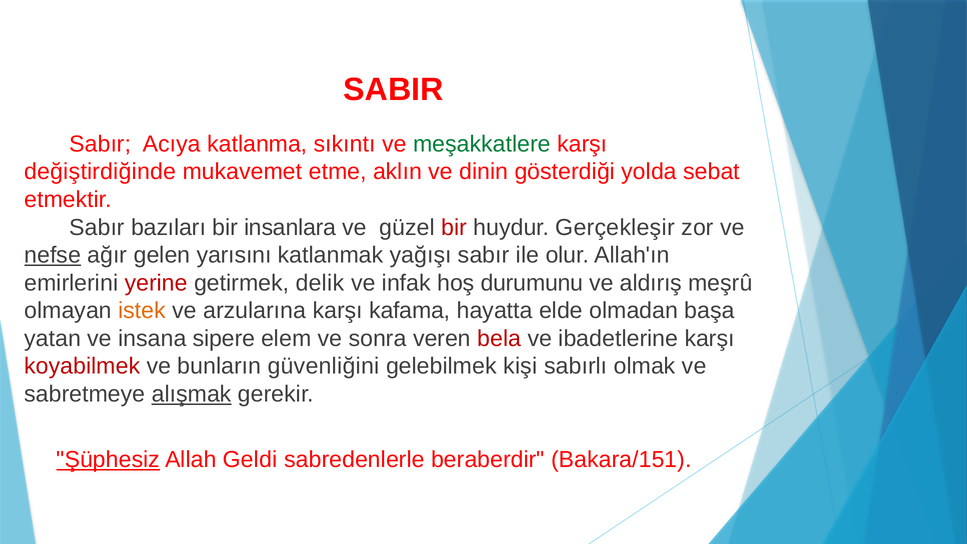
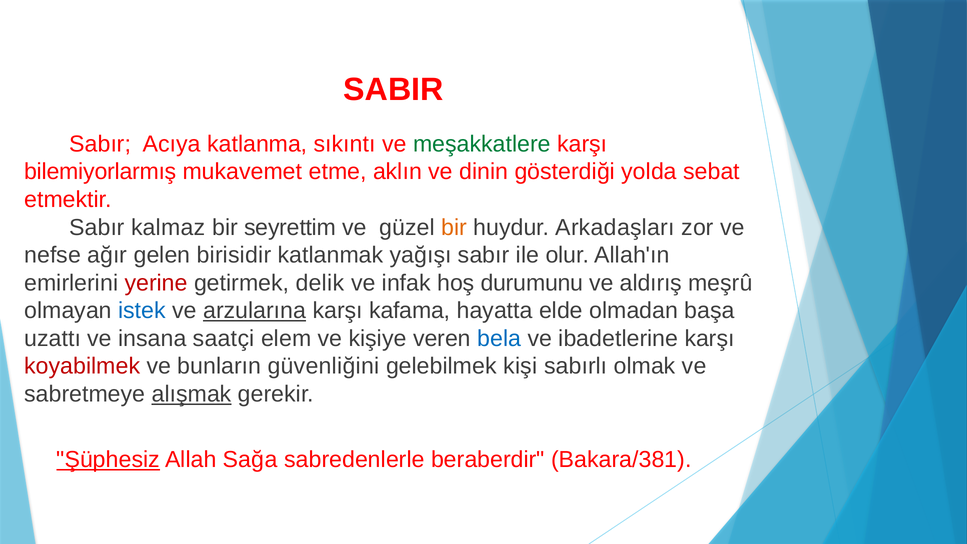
değiştirdiğinde: değiştirdiğinde -> bilemiyorlarmış (100, 172)
bazıları: bazıları -> kalmaz (168, 227)
insanlara: insanlara -> seyrettim (290, 227)
bir colour: red -> orange (454, 227)
Gerçekleşir: Gerçekleşir -> Arkadaşları (615, 227)
nefse underline: present -> none (53, 255)
yarısını: yarısını -> birisidir (234, 255)
istek colour: orange -> blue (142, 311)
arzularına underline: none -> present (255, 311)
yatan: yatan -> uzattı (53, 339)
sipere: sipere -> saatçi (224, 339)
sonra: sonra -> kişiye (378, 339)
bela colour: red -> blue (499, 339)
Geldi: Geldi -> Sağa (250, 460)
Bakara/151: Bakara/151 -> Bakara/381 (621, 460)
